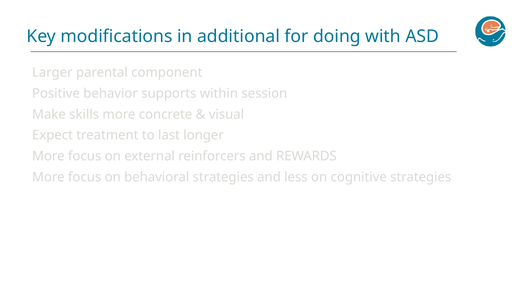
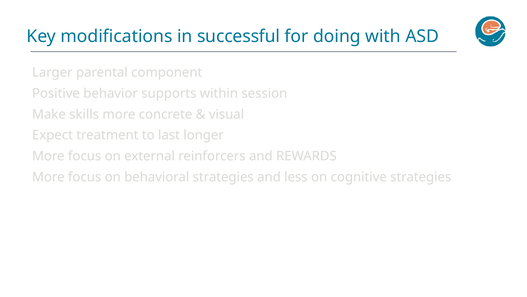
additional: additional -> successful (239, 36)
